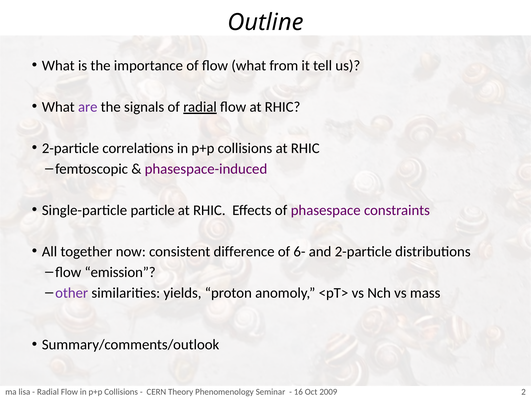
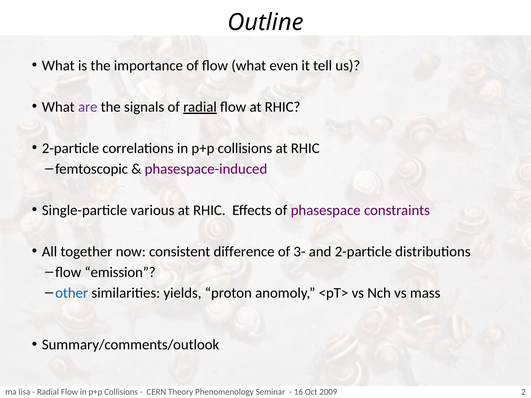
from: from -> even (284, 66)
particle: particle -> various (152, 210)
6-: 6- -> 3- (299, 252)
other colour: purple -> blue (72, 293)
